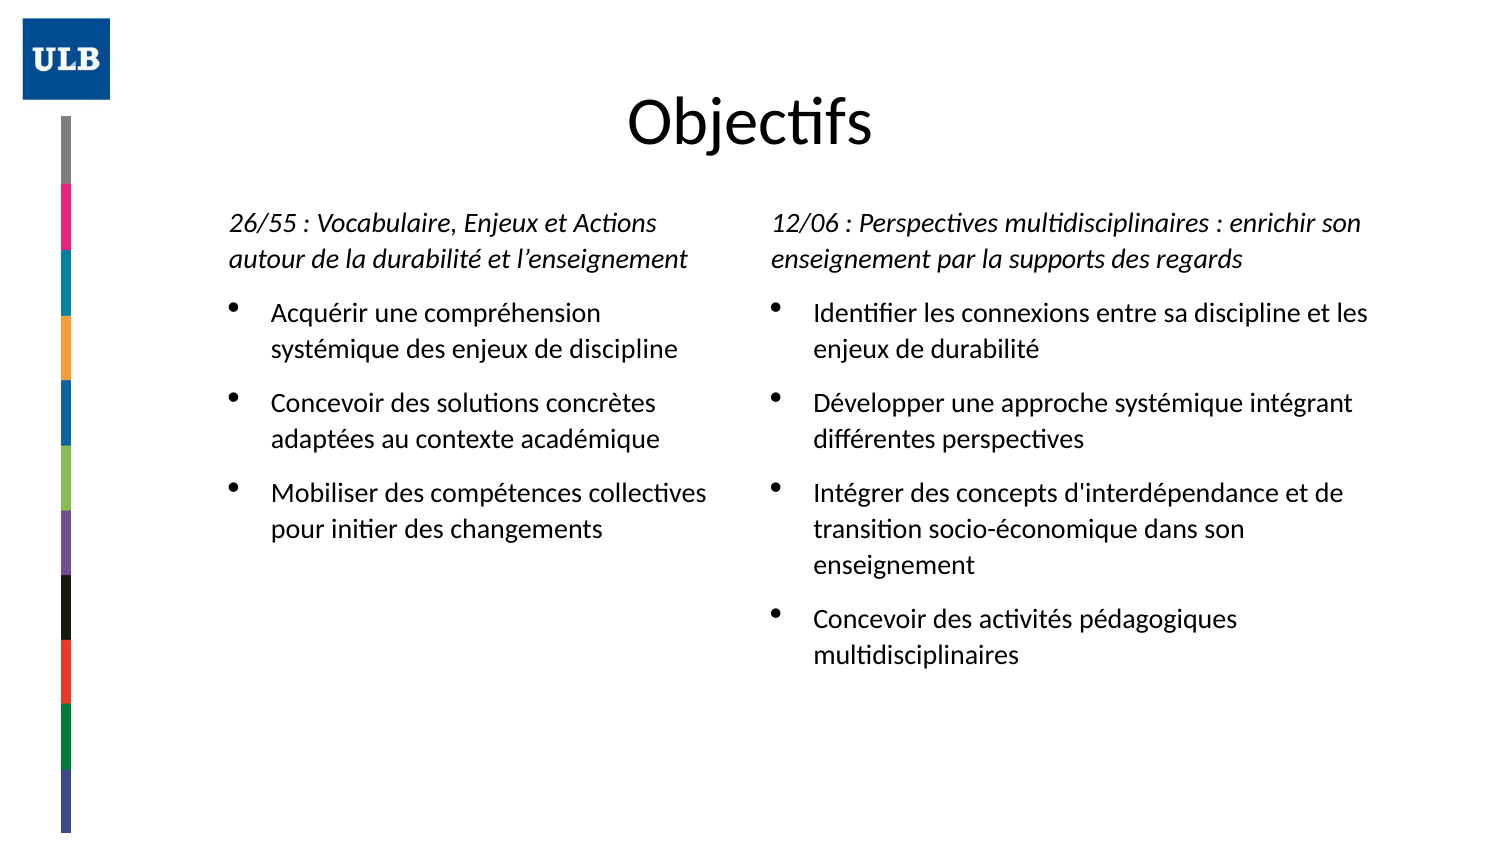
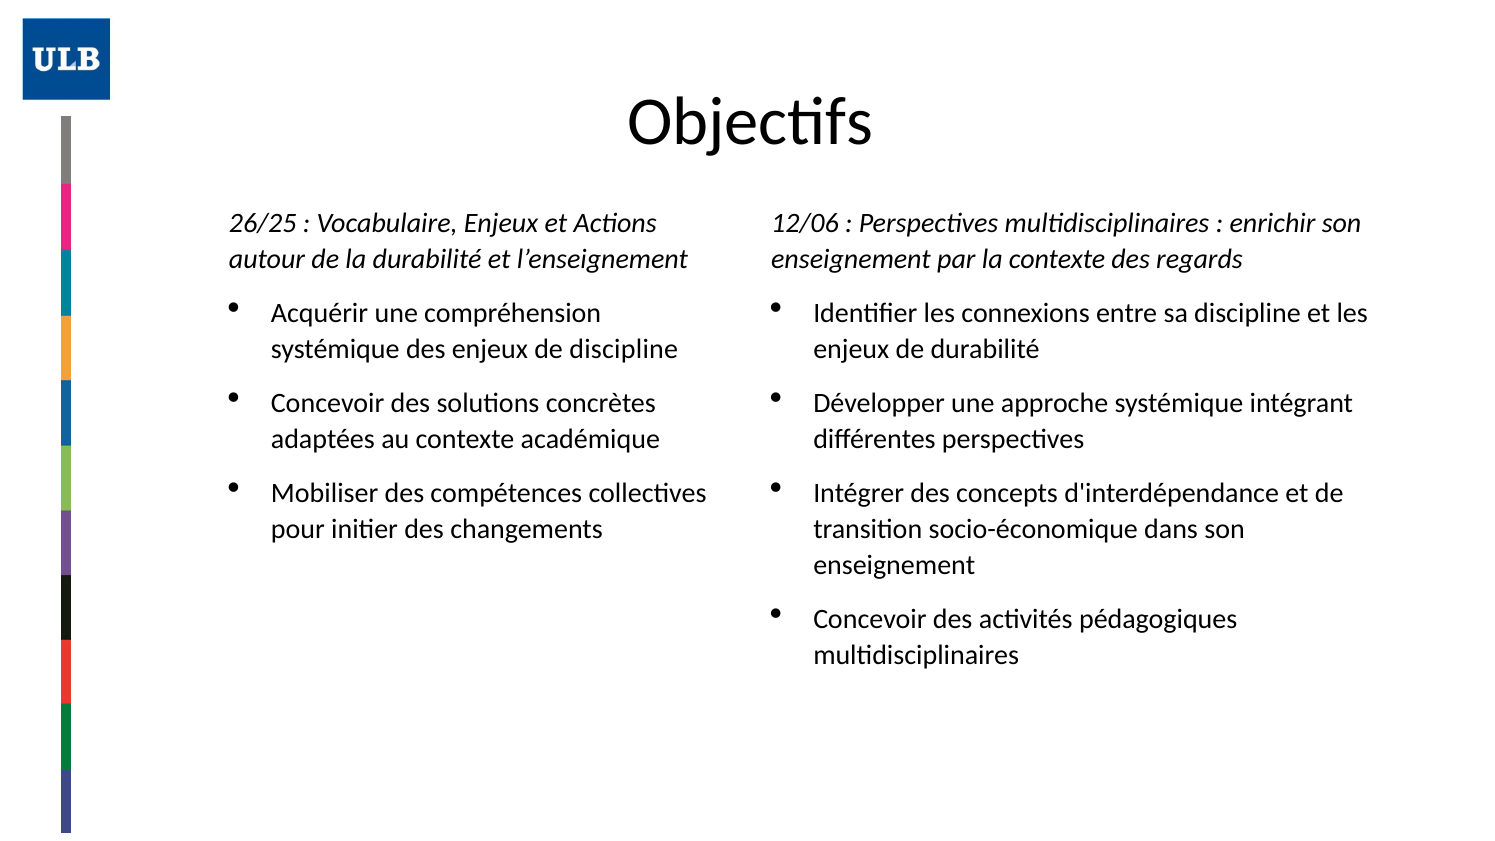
26/55: 26/55 -> 26/25 (263, 223)
la supports: supports -> contexte (1057, 259)
